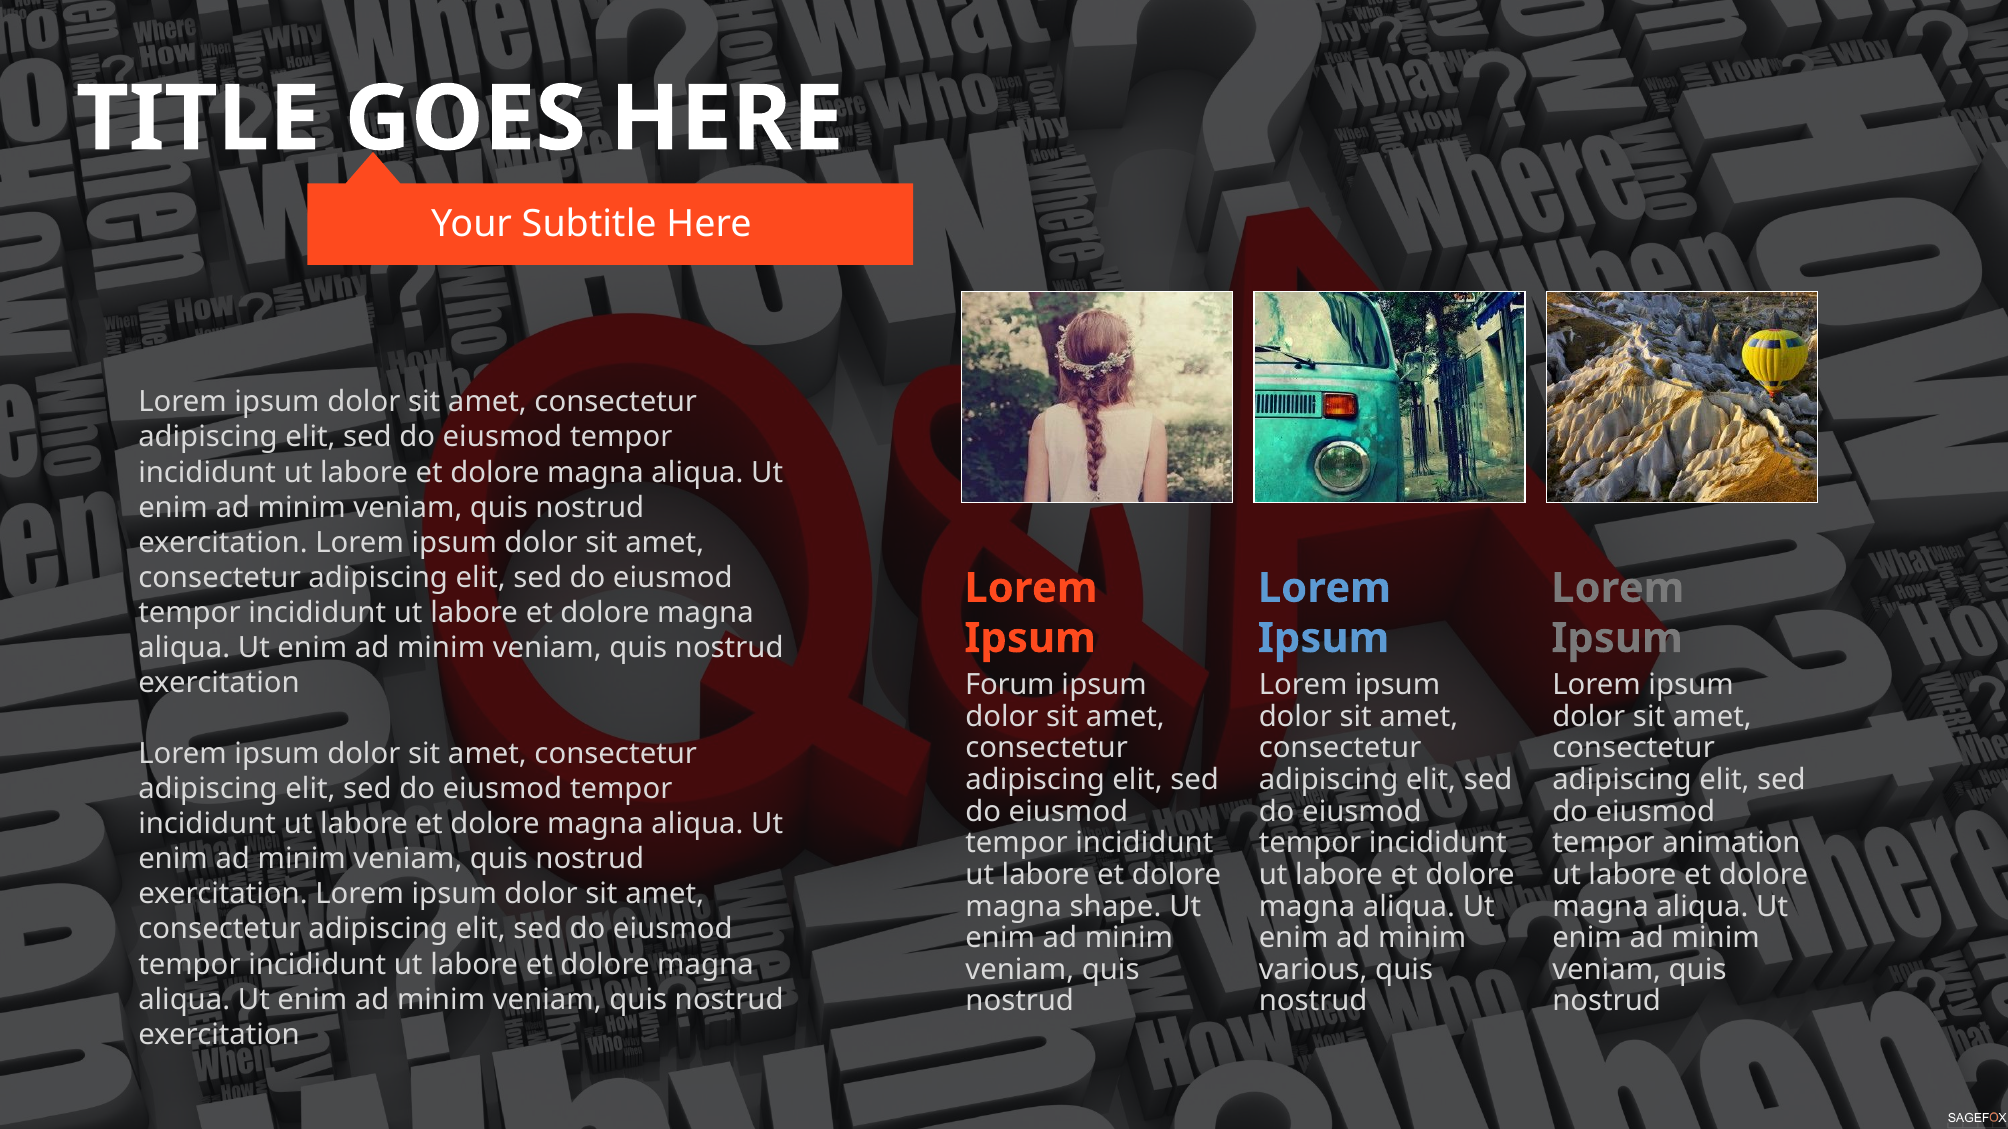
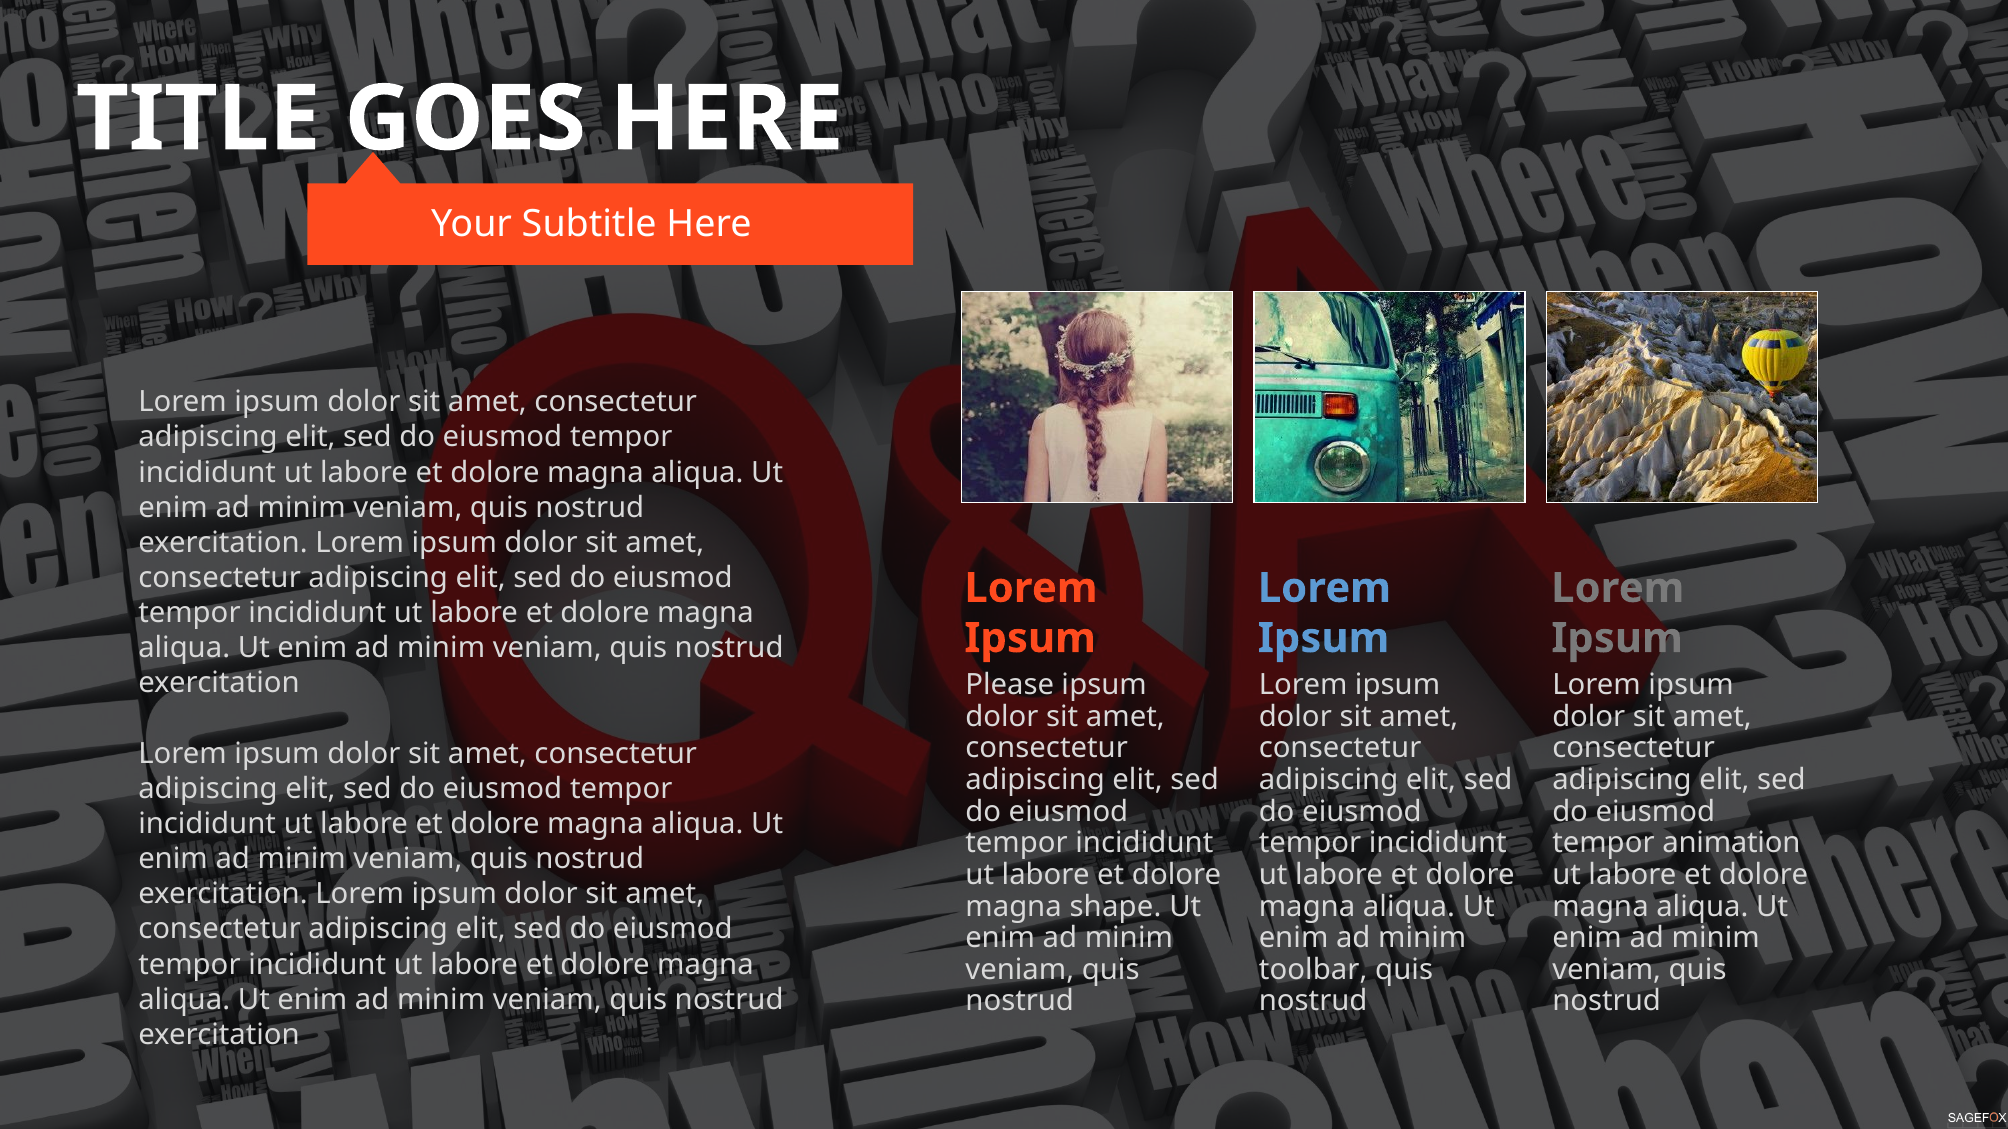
Forum: Forum -> Please (1010, 685)
various: various -> toolbar (1313, 970)
